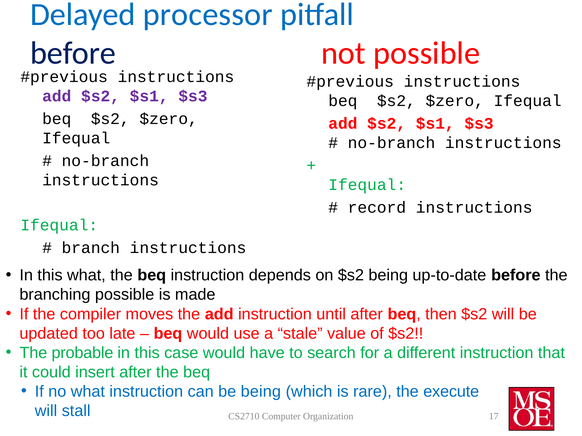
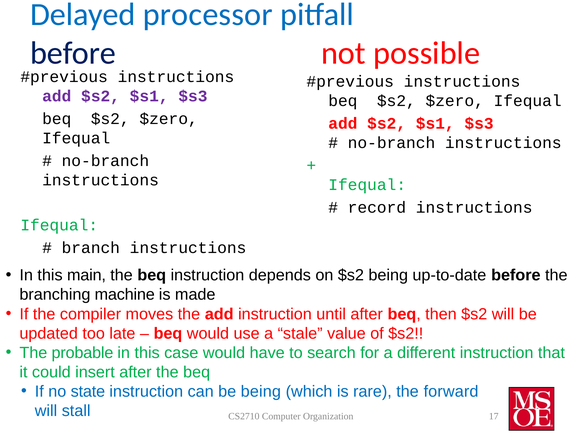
this what: what -> main (86, 276)
branching possible: possible -> machine (125, 295)
no what: what -> state (88, 392)
execute: execute -> forward (451, 392)
